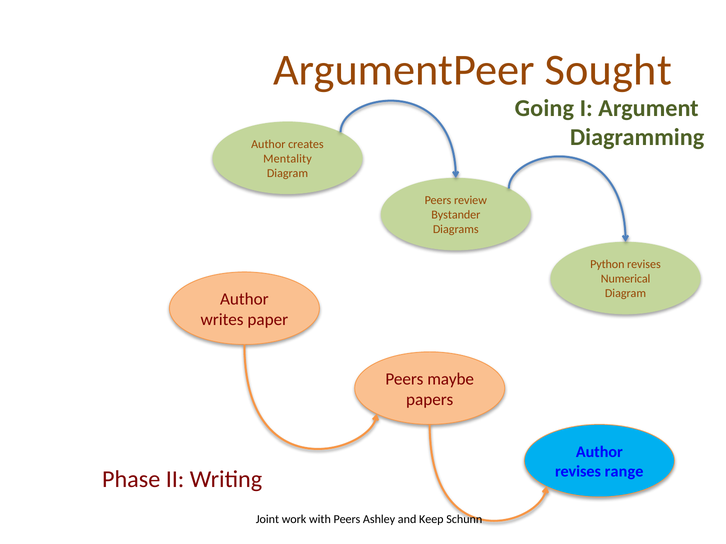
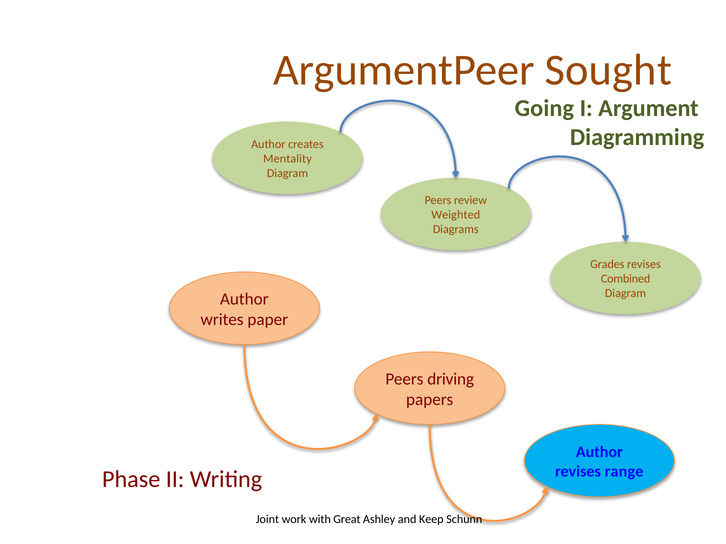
Bystander: Bystander -> Weighted (456, 215)
Python: Python -> Grades (607, 265)
Numerical: Numerical -> Combined (626, 279)
maybe: maybe -> driving (451, 379)
with Peers: Peers -> Great (347, 520)
